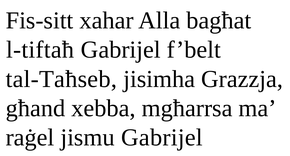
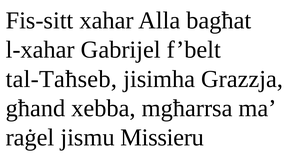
l-tiftaħ: l-tiftaħ -> l-xahar (40, 50)
jismu Gabrijel: Gabrijel -> Missieru (162, 138)
